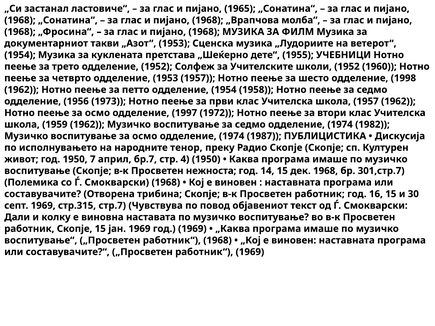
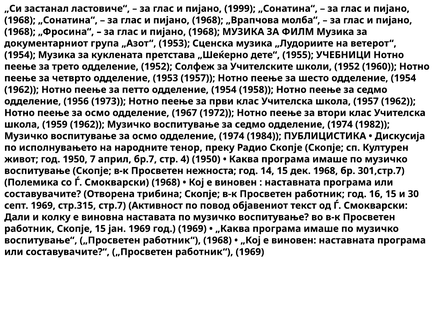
1965: 1965 -> 1999 (240, 9)
такви: такви -> група (105, 43)
шесто одделение 1998: 1998 -> 1954 (403, 78)
1997: 1997 -> 1967 (184, 113)
1987: 1987 -> 1984 (264, 136)
Чувствува: Чувствува -> Активност (156, 206)
